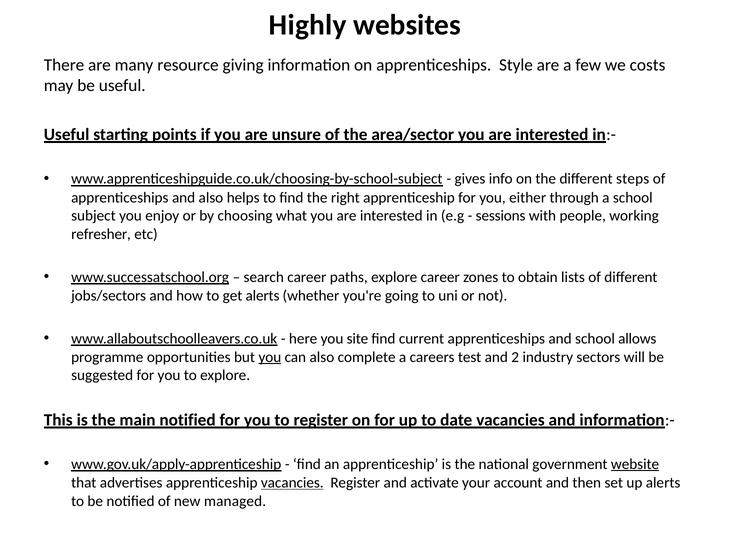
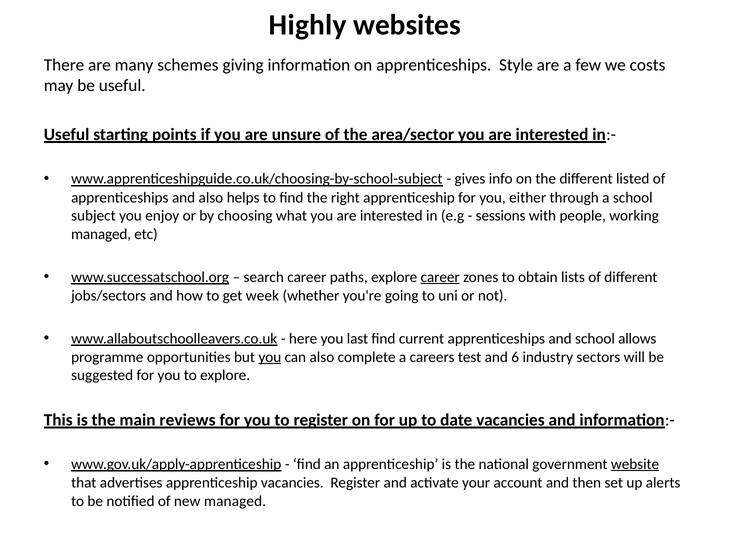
resource: resource -> schemes (188, 65)
steps: steps -> listed (633, 179)
refresher: refresher -> managed (101, 234)
career underline: none -> present (440, 277)
get alerts: alerts -> week (262, 295)
site: site -> last (357, 338)
2: 2 -> 6 (515, 357)
main notified: notified -> reviews (187, 420)
vacancies underline: present -> none (292, 482)
